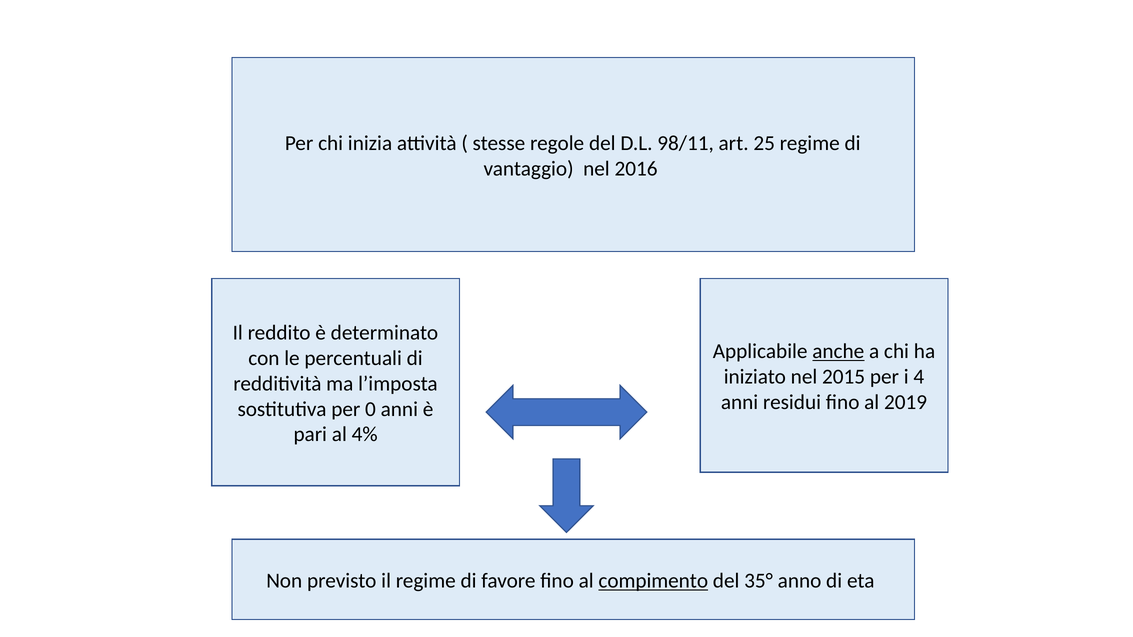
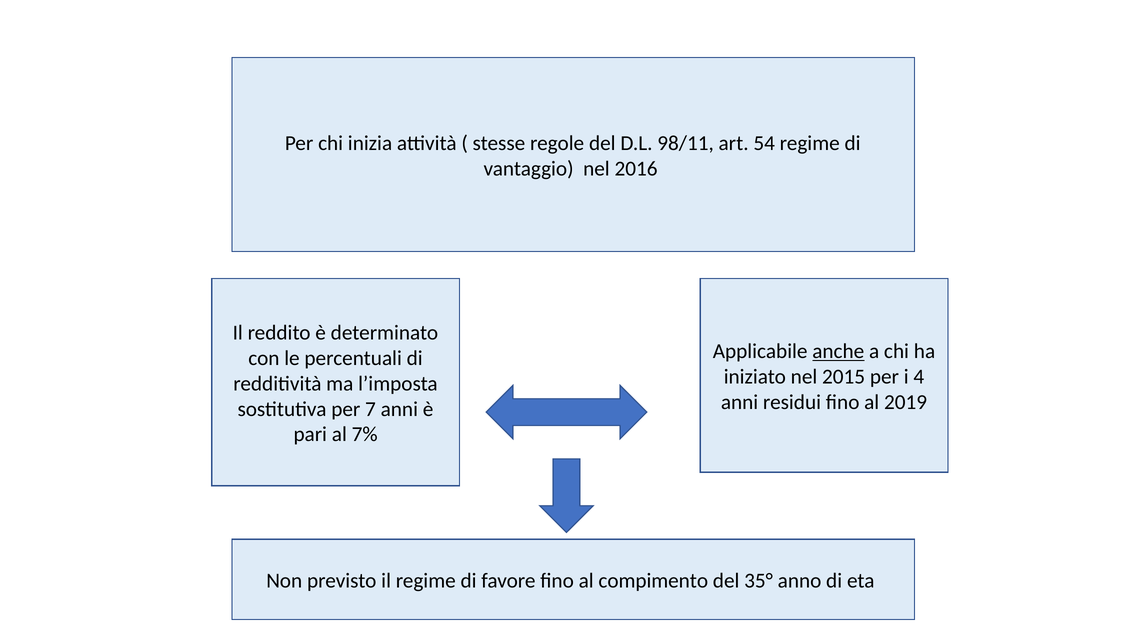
25: 25 -> 54 (764, 143)
0: 0 -> 7 (370, 409)
4%: 4% -> 7% (365, 435)
compimento underline: present -> none (653, 581)
